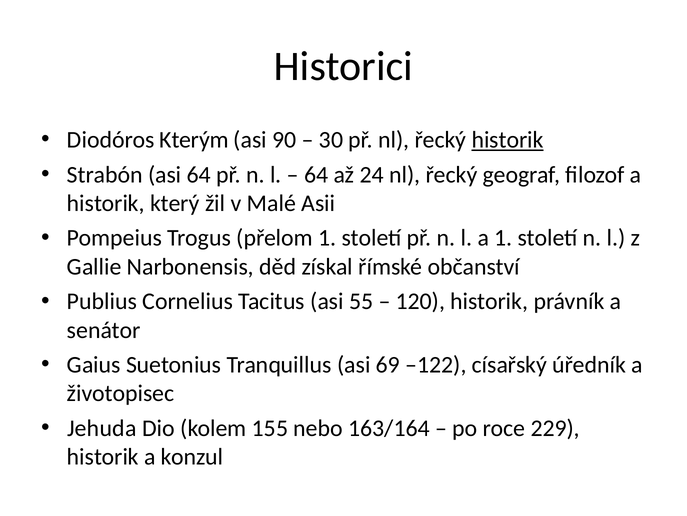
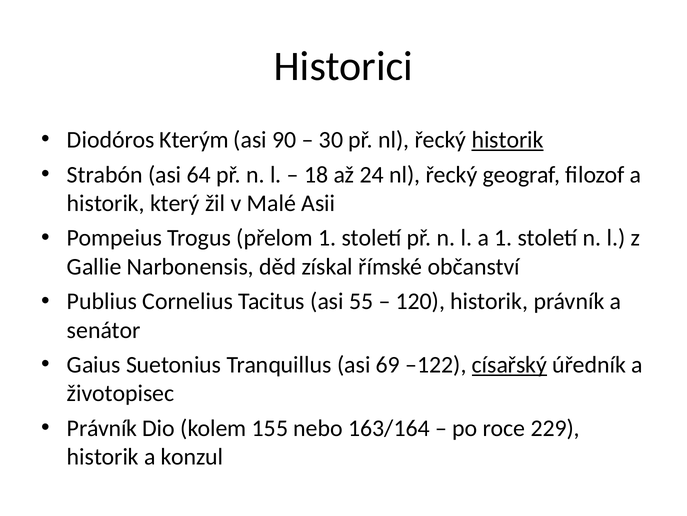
64: 64 -> 18 (316, 174)
císařský underline: none -> present (509, 364)
Jehuda: Jehuda -> Právník (102, 428)
